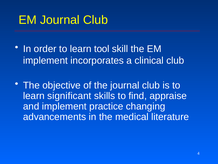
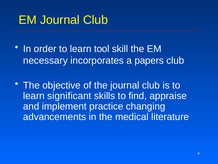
implement: implement -> necessary (45, 60)
clinical: clinical -> papers (149, 60)
